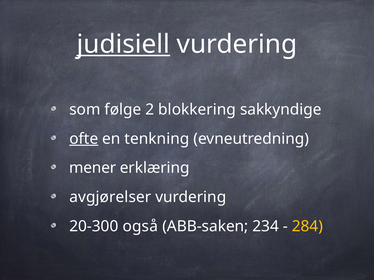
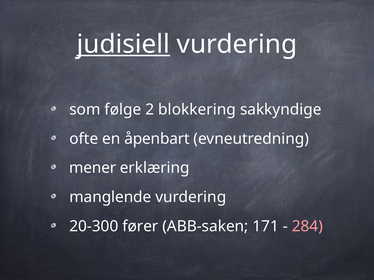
ofte underline: present -> none (84, 139)
tenkning: tenkning -> åpenbart (157, 139)
avgjørelser: avgjørelser -> manglende (110, 197)
også: også -> fører (140, 227)
234: 234 -> 171 (266, 227)
284 colour: yellow -> pink (307, 227)
